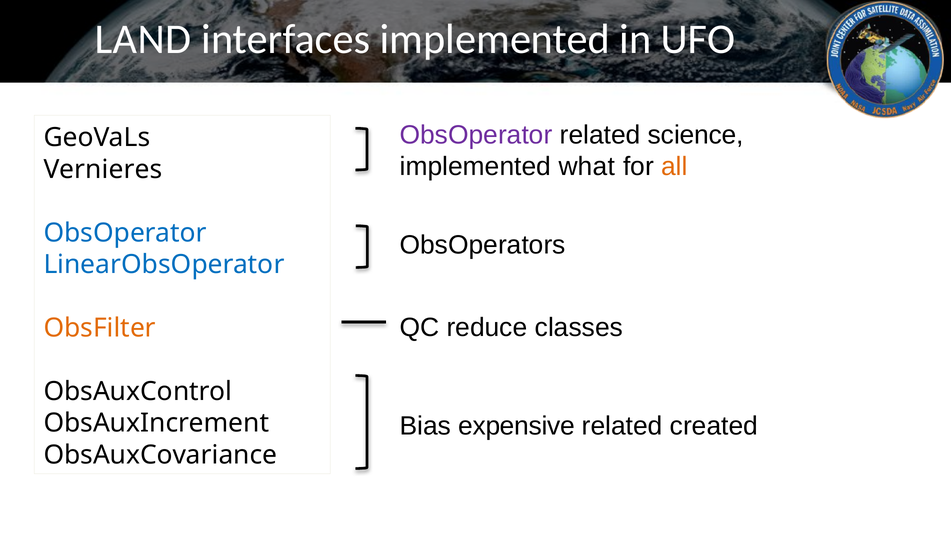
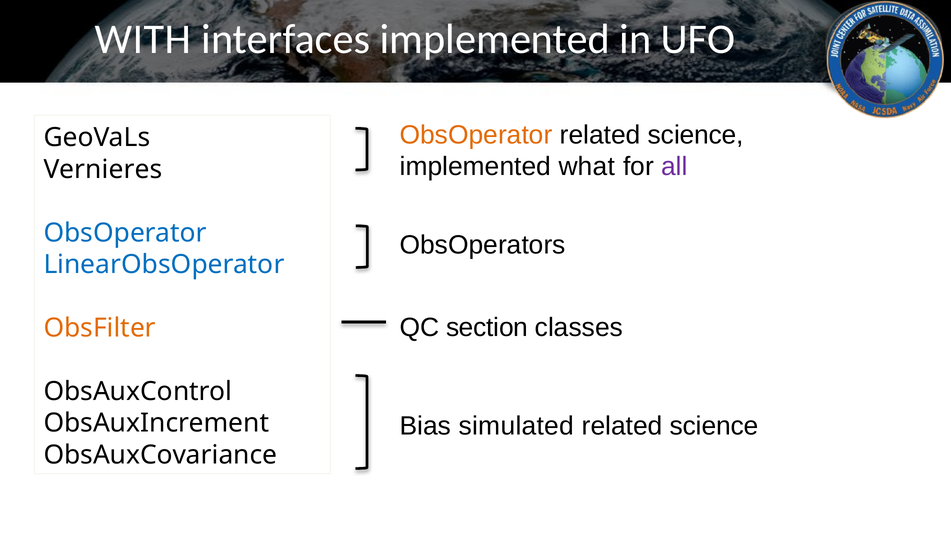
LAND: LAND -> WITH (143, 39)
ObsOperator colour: purple -> orange (476, 135)
all colour: orange -> purple (674, 167)
reduce: reduce -> section (487, 327)
expensive: expensive -> simulated (516, 426)
created: created -> science (714, 426)
